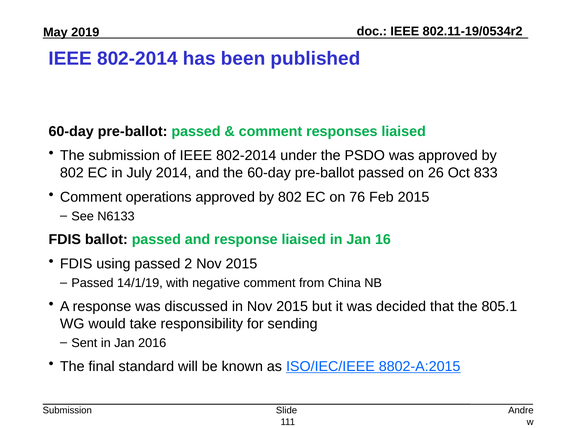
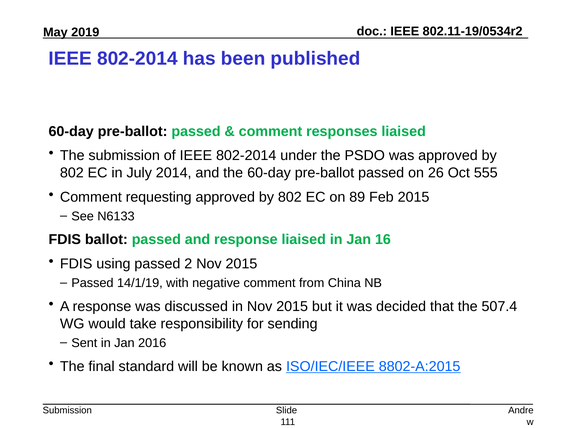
833: 833 -> 555 (486, 173)
operations: operations -> requesting (159, 197)
76: 76 -> 89 (357, 197)
805.1: 805.1 -> 507.4 (499, 307)
